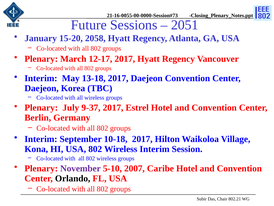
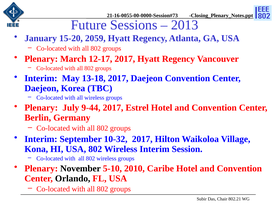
2051: 2051 -> 2013 (185, 25)
2058: 2058 -> 2059 (95, 38)
9-37: 9-37 -> 9-44 (91, 107)
10-18: 10-18 -> 10-32 (116, 139)
November colour: purple -> black (80, 168)
2007: 2007 -> 2010 (134, 168)
